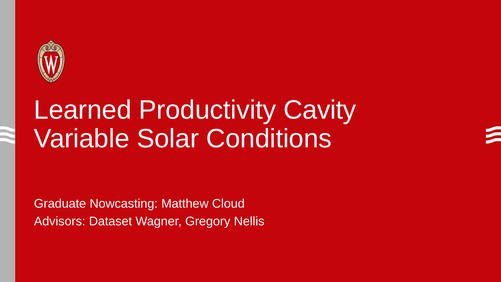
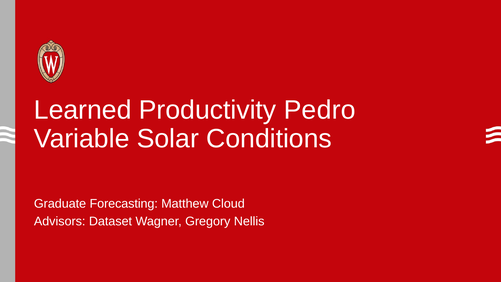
Cavity: Cavity -> Pedro (320, 110)
Nowcasting: Nowcasting -> Forecasting (124, 204)
